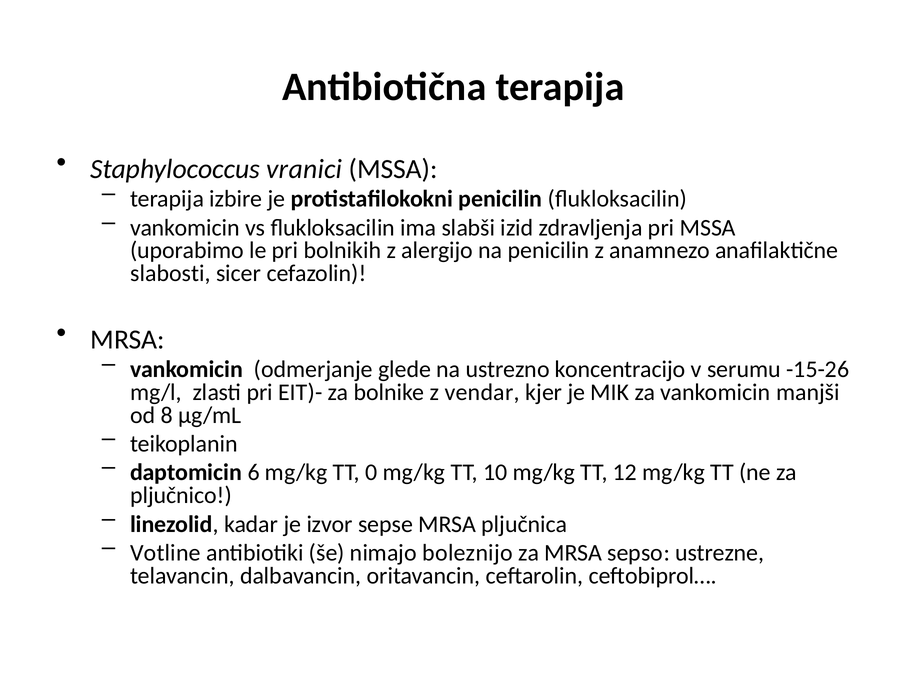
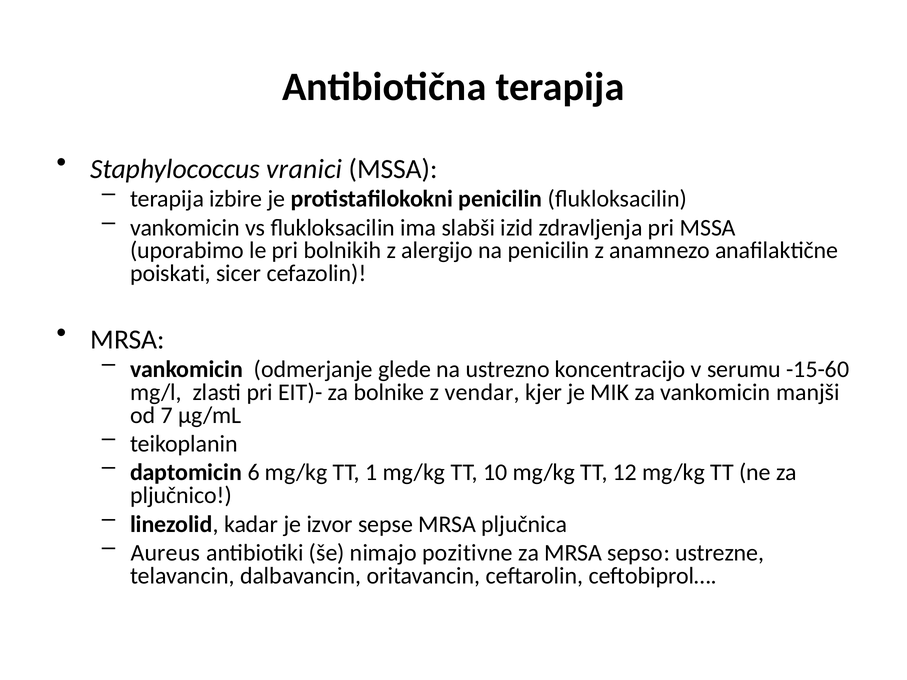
slabosti: slabosti -> poiskati (170, 274)
-15-26: -15-26 -> -15-60 (818, 370)
8: 8 -> 7 (167, 416)
0: 0 -> 1 (371, 473)
Votline: Votline -> Aureus (165, 553)
boleznijo: boleznijo -> pozitivne (468, 553)
